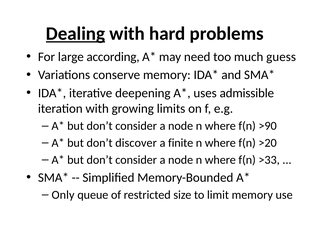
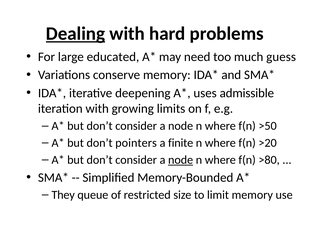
according: according -> educated (113, 57)
>90: >90 -> >50 (268, 126)
discover: discover -> pointers (136, 143)
node underline: none -> present (181, 160)
>33: >33 -> >80 (269, 160)
Only: Only -> They (63, 194)
